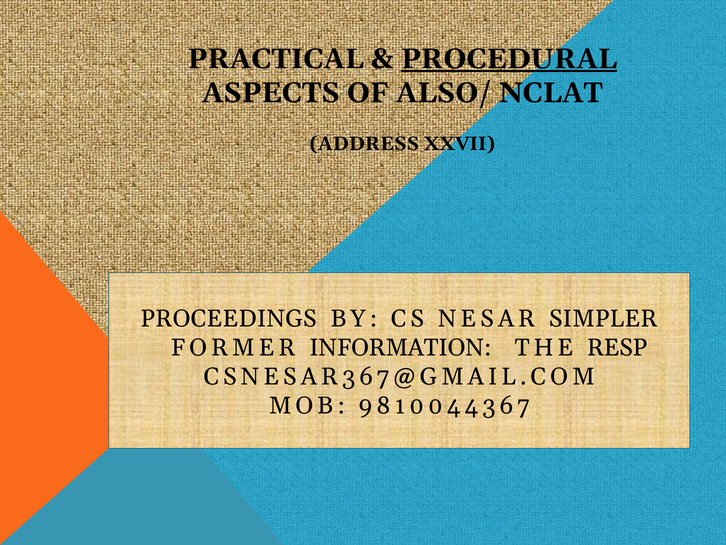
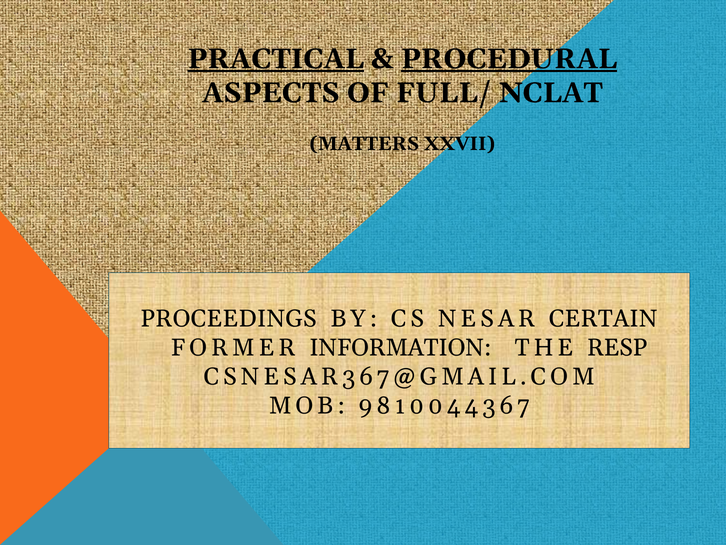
PRACTICAL underline: none -> present (276, 59)
ALSO/: ALSO/ -> FULL/ (444, 93)
ADDRESS: ADDRESS -> MATTERS (364, 144)
SIMPLER: SIMPLER -> CERTAIN (603, 318)
